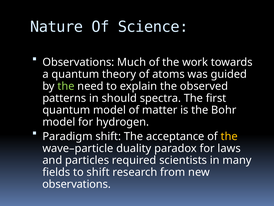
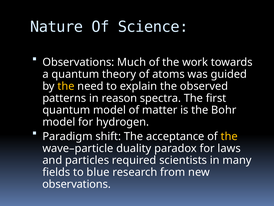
the colour: light green -> yellow (66, 86)
should: should -> reason (119, 98)
to shift: shift -> blue (98, 172)
